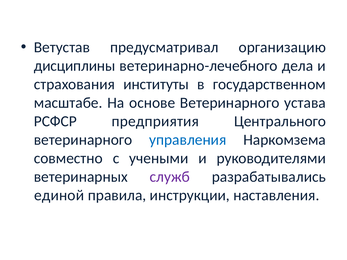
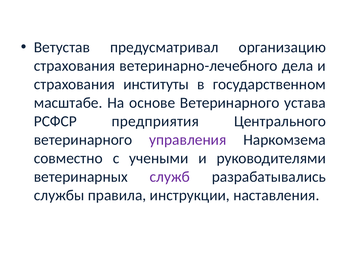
дисциплины: дисциплины -> страхования (74, 66)
управления colour: blue -> purple (188, 140)
единой: единой -> службы (59, 195)
